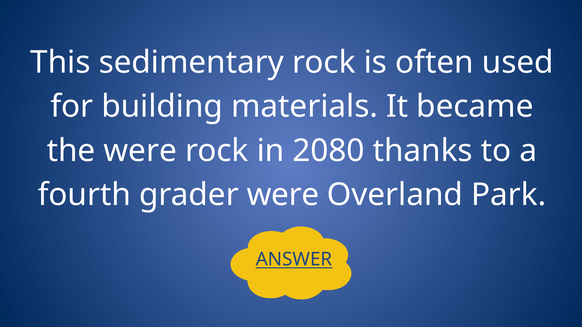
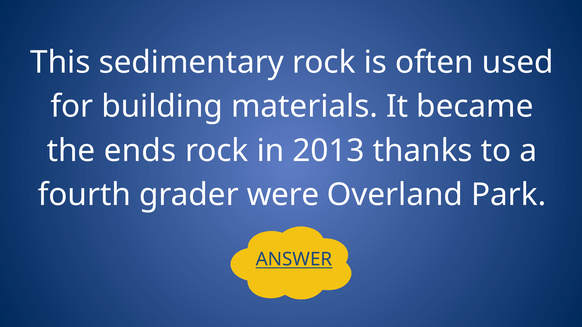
the were: were -> ends (140, 151)
2080: 2080 -> 2013 (329, 151)
